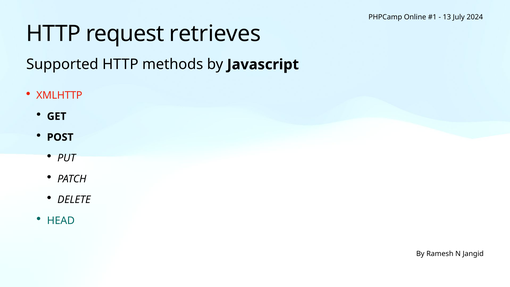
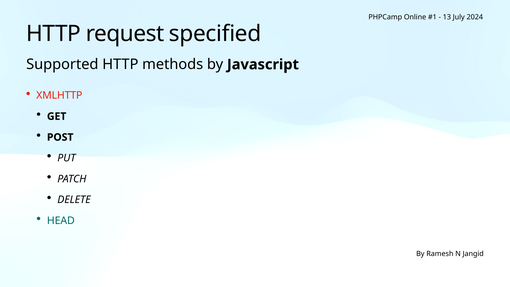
retrieves: retrieves -> specified (215, 34)
